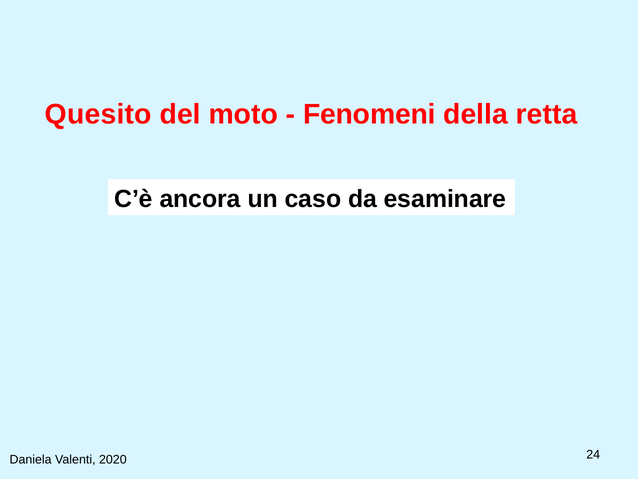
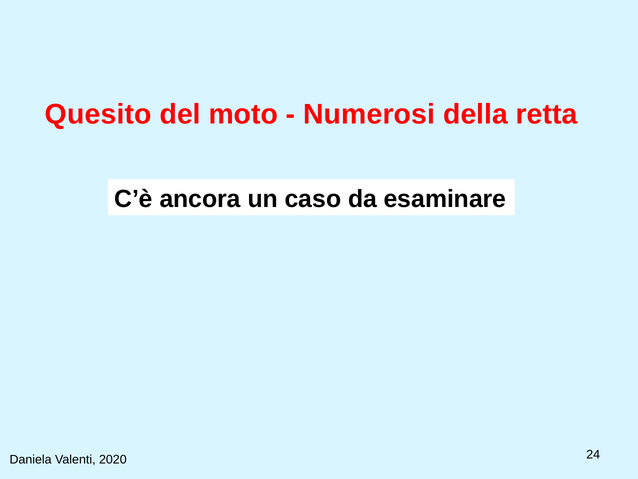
Fenomeni: Fenomeni -> Numerosi (369, 114)
